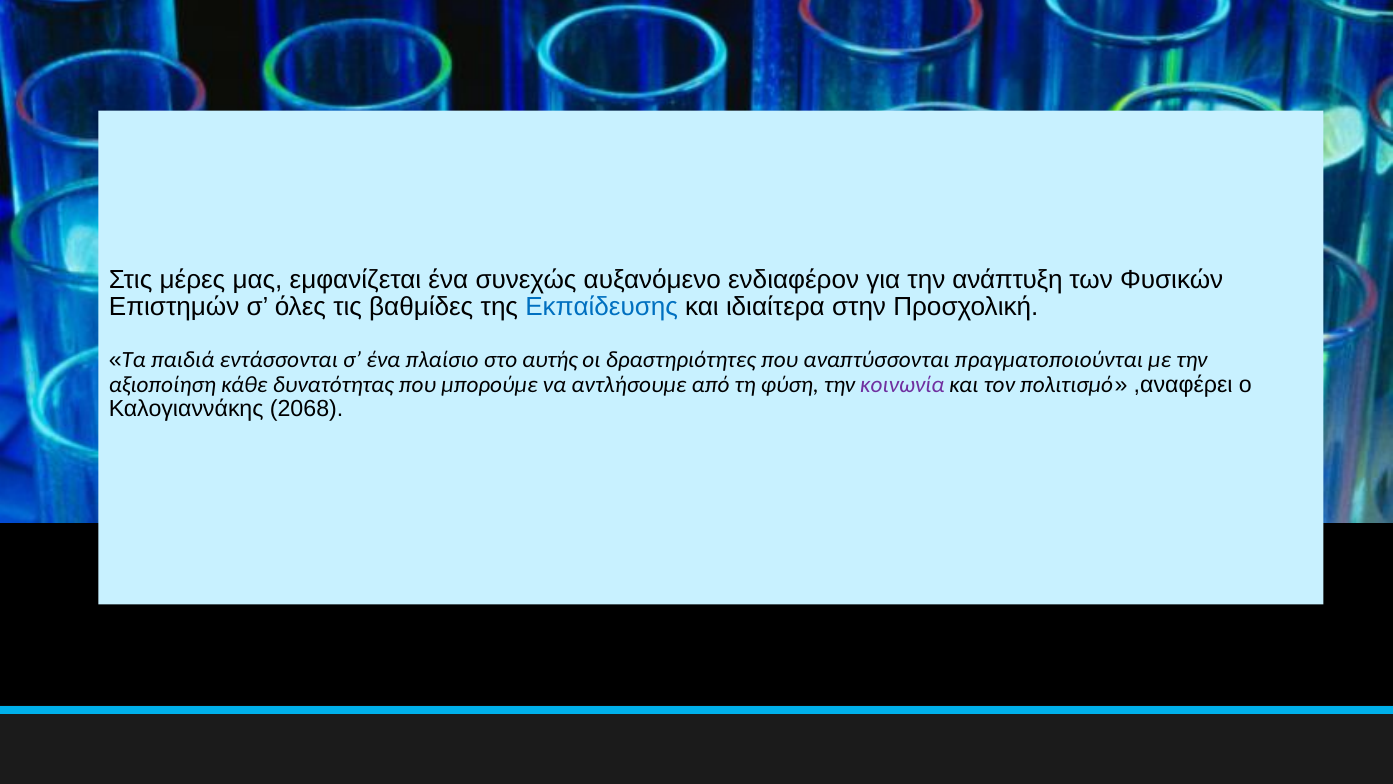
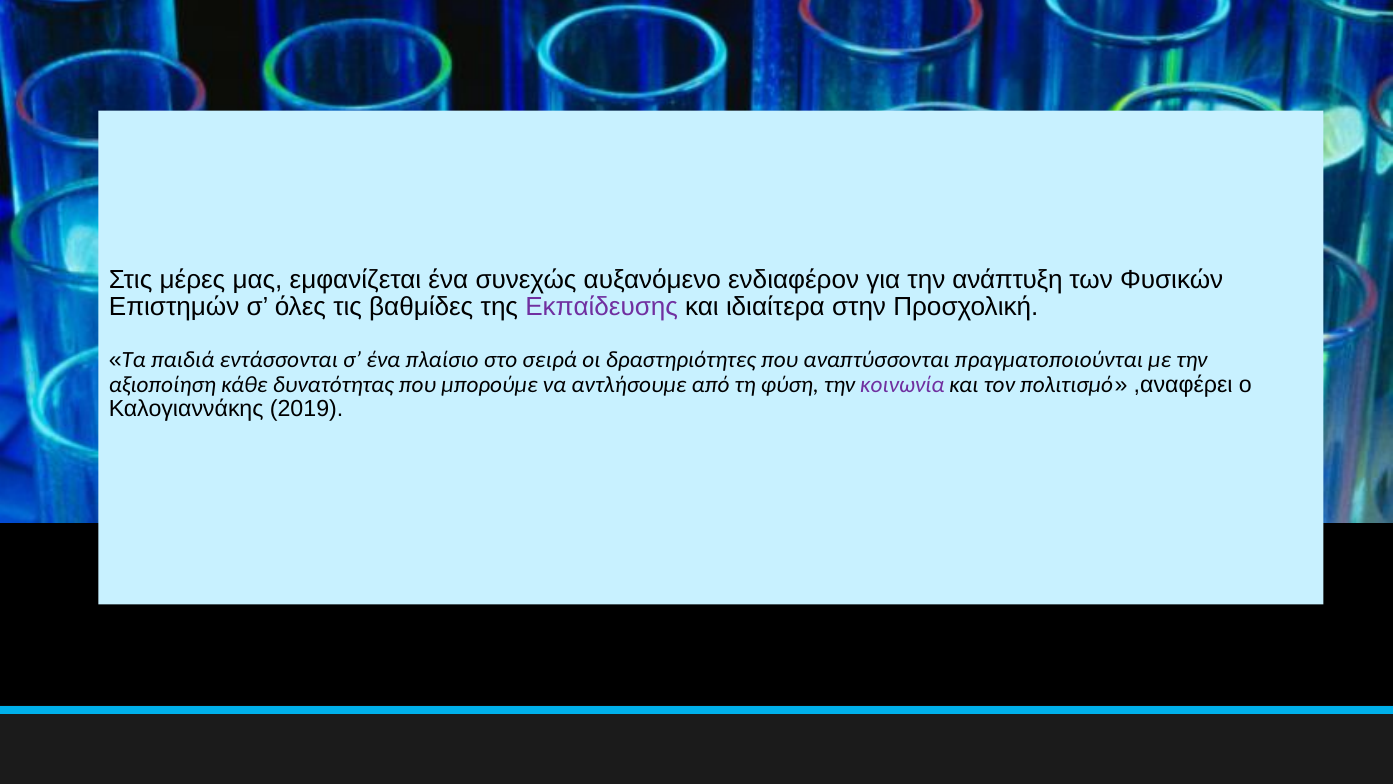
Εκπαίδευσης colour: blue -> purple (602, 307)
αυτής: αυτής -> σειρά (550, 360)
2068: 2068 -> 2019 (307, 409)
